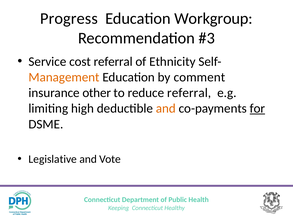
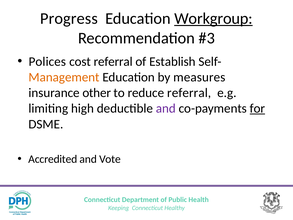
Workgroup underline: none -> present (213, 18)
Service: Service -> Polices (47, 61)
Ethnicity: Ethnicity -> Establish (172, 61)
comment: comment -> measures (199, 77)
and colour: orange -> purple (166, 108)
Legislative: Legislative -> Accredited (53, 159)
